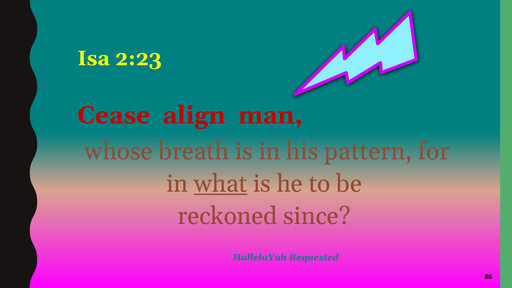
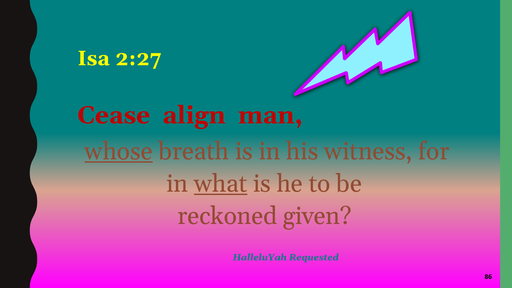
2:23: 2:23 -> 2:27 (138, 58)
whose underline: none -> present (119, 151)
pattern: pattern -> witness (368, 151)
since: since -> given (317, 216)
